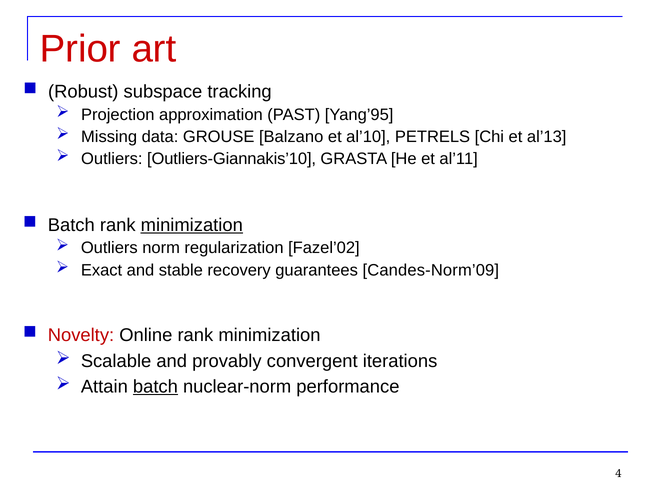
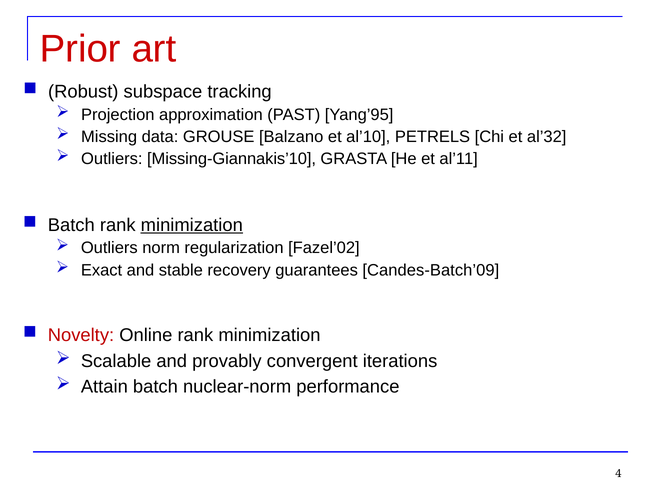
al’13: al’13 -> al’32 (547, 137)
Outliers-Giannakis’10: Outliers-Giannakis’10 -> Missing-Giannakis’10 (232, 159)
Candes-Norm’09: Candes-Norm’09 -> Candes-Batch’09 (431, 270)
batch underline: present -> none (155, 386)
